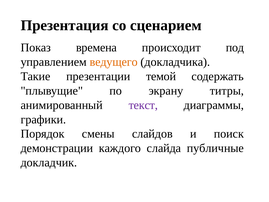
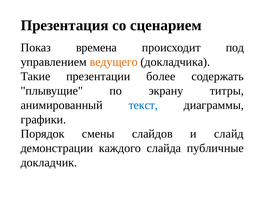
темой: темой -> более (161, 76)
текст colour: purple -> blue (143, 105)
поиск: поиск -> слайд (229, 134)
